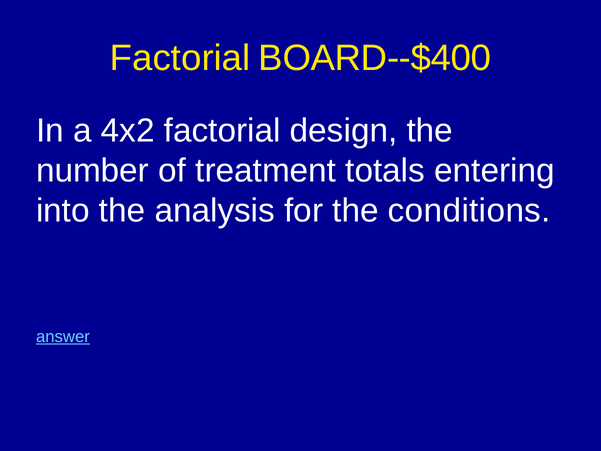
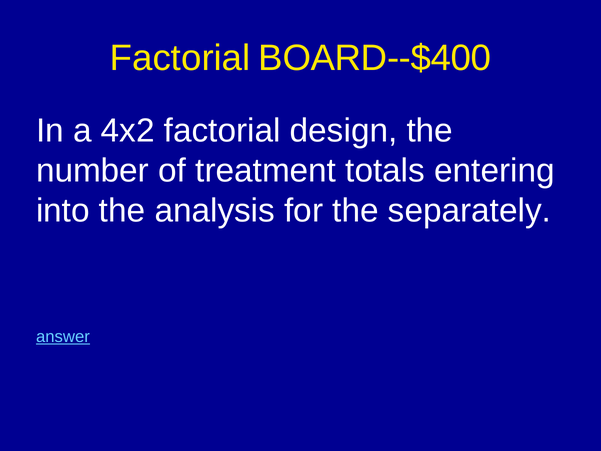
conditions: conditions -> separately (469, 211)
